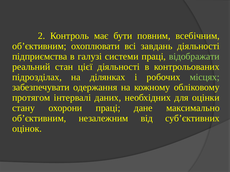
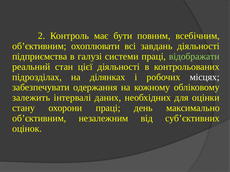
місцях colour: light green -> white (205, 77)
протягом: протягом -> залежить (31, 98)
дане: дане -> день (143, 108)
